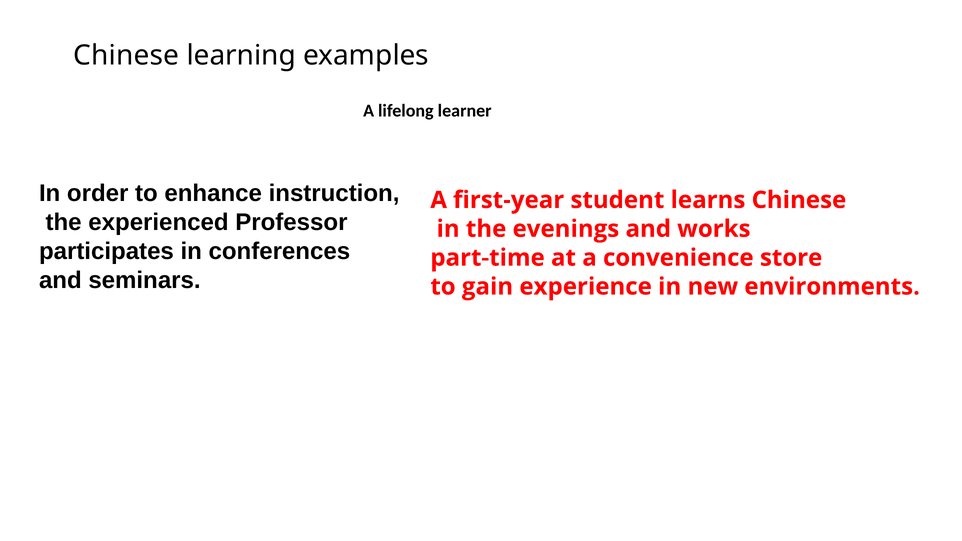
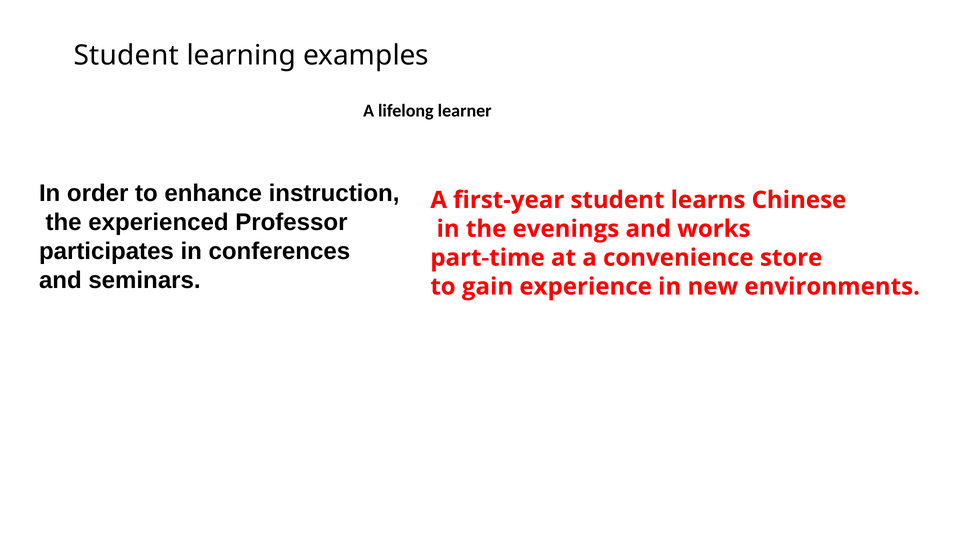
Chinese: Chinese -> Student (126, 56)
